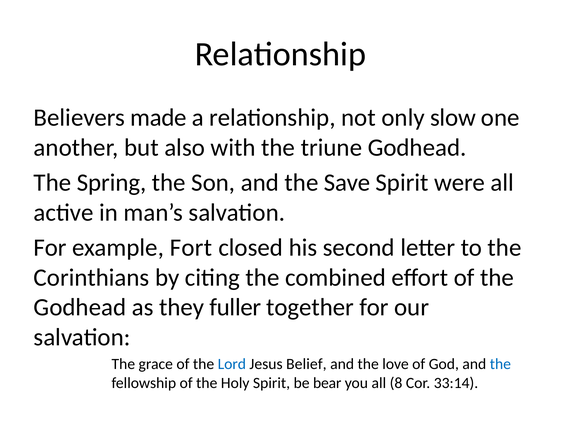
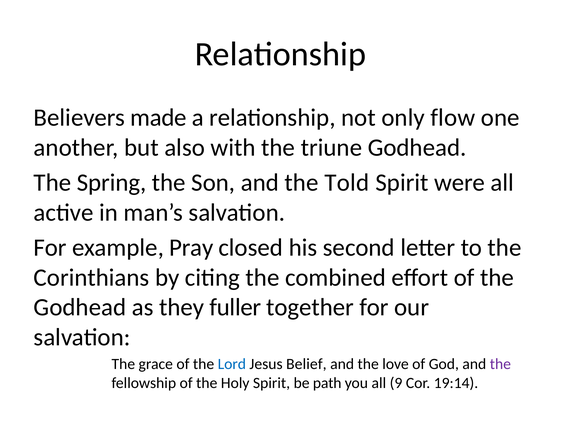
slow: slow -> flow (453, 118)
Save: Save -> Told (347, 183)
Fort: Fort -> Pray (191, 247)
the colour: blue -> purple (500, 364)
bear: bear -> path (327, 383)
8: 8 -> 9 (396, 383)
33:14: 33:14 -> 19:14 (456, 383)
